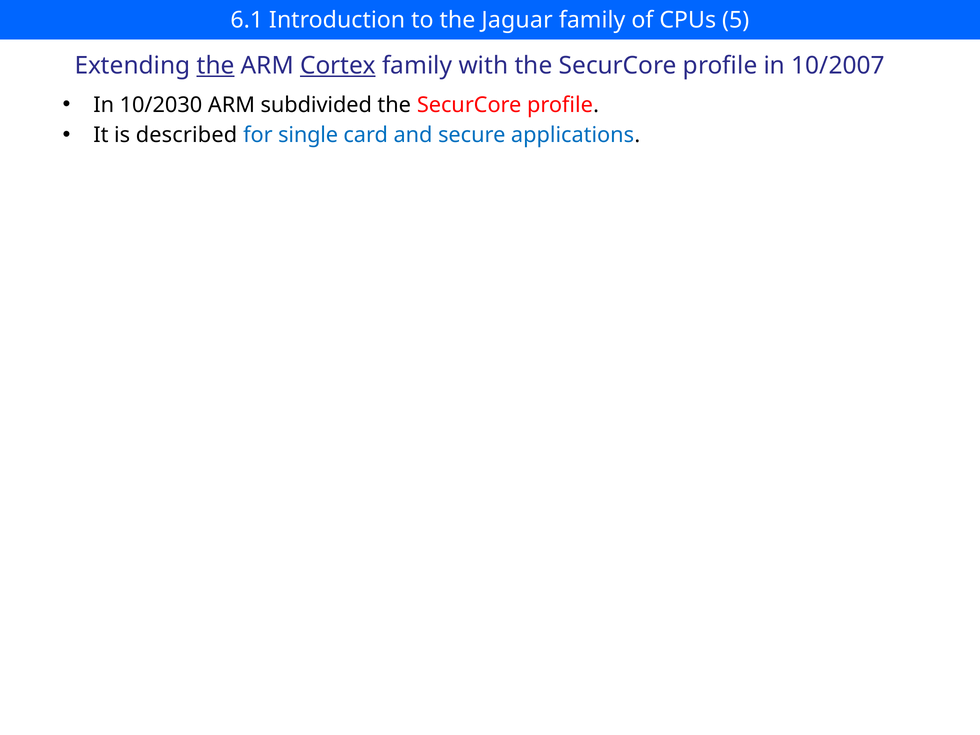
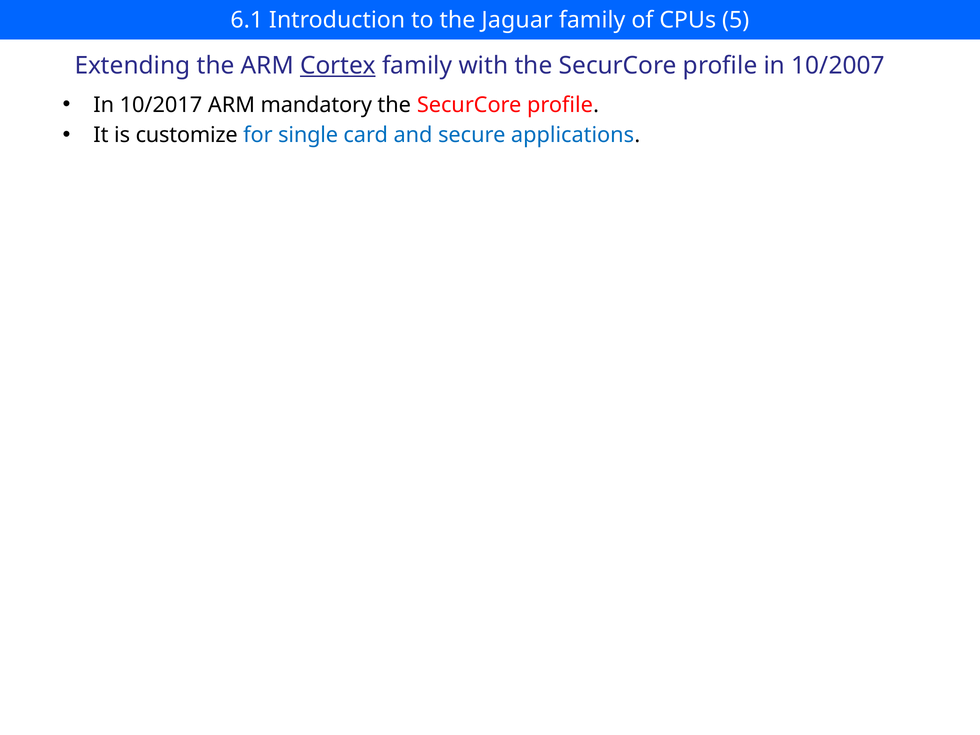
the underline: present -> none (216, 66)
10/2030: 10/2030 -> 10/2017 (161, 105)
subdivided: subdivided -> mandatory (316, 105)
described: described -> customize (187, 135)
